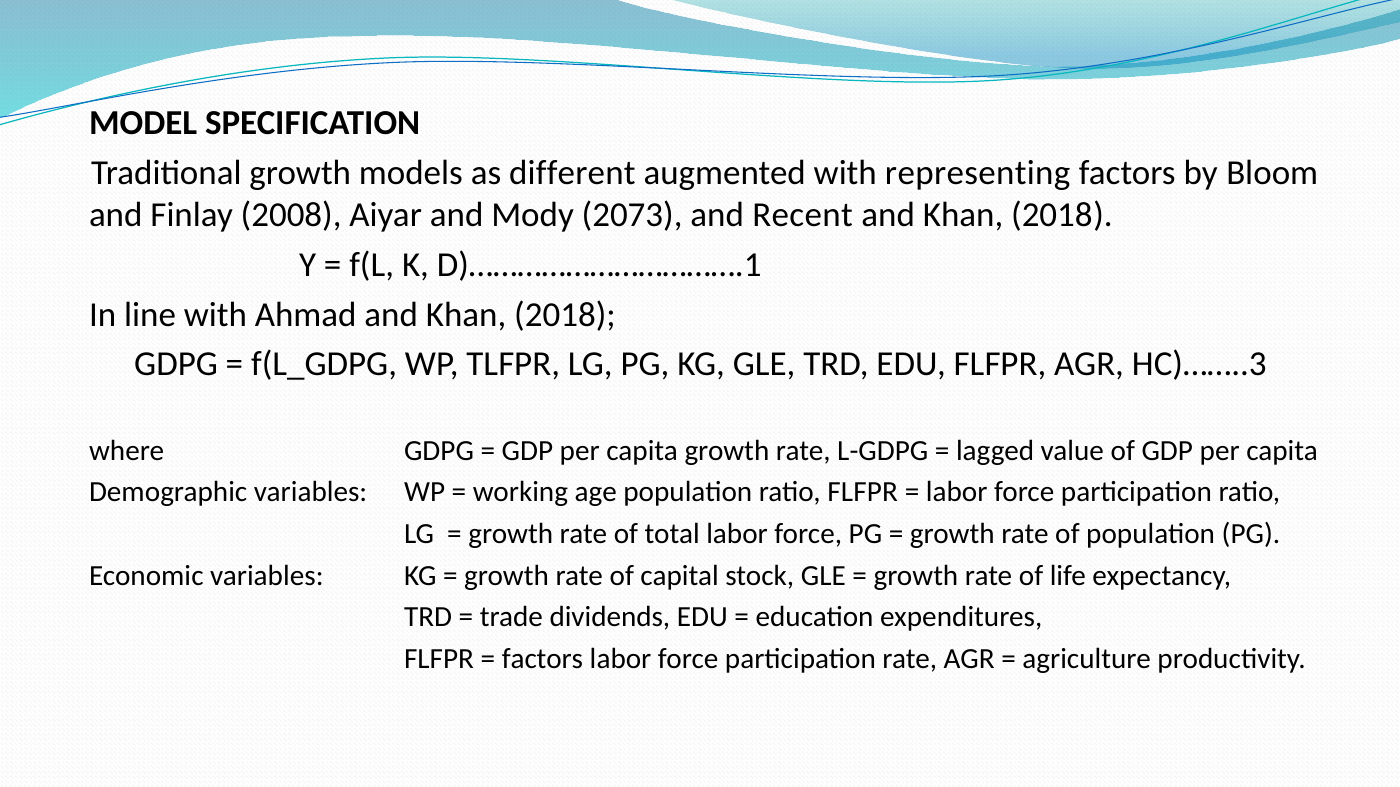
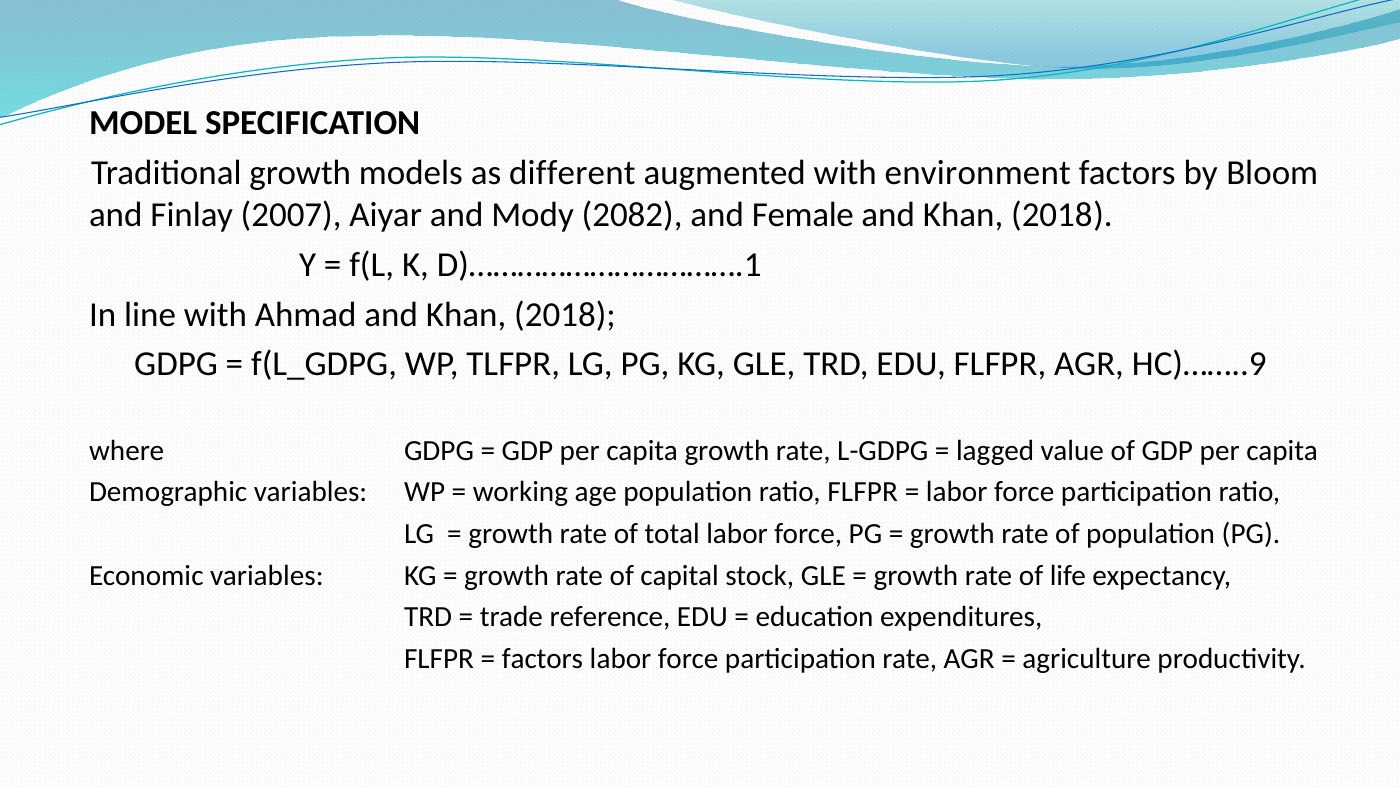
representing: representing -> environment (978, 173)
2008: 2008 -> 2007 (291, 215)
2073: 2073 -> 2082 (632, 215)
Recent: Recent -> Female (803, 215)
HC)……..3: HC)……..3 -> HC)……..9 (1199, 365)
dividends: dividends -> reference (610, 617)
